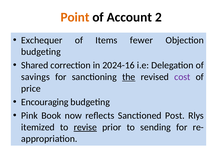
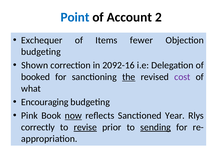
Point colour: orange -> blue (75, 17)
Shared: Shared -> Shown (35, 65)
2024-16: 2024-16 -> 2092-16 (119, 65)
savings: savings -> booked (36, 77)
price: price -> what (31, 88)
now underline: none -> present (73, 115)
Post: Post -> Year (175, 115)
itemized: itemized -> correctly (38, 127)
sending underline: none -> present (156, 127)
